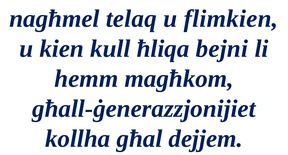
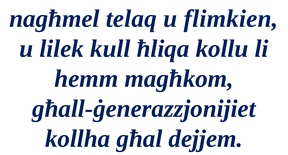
kien: kien -> lilek (62, 49)
bejni: bejni -> kollu (222, 49)
